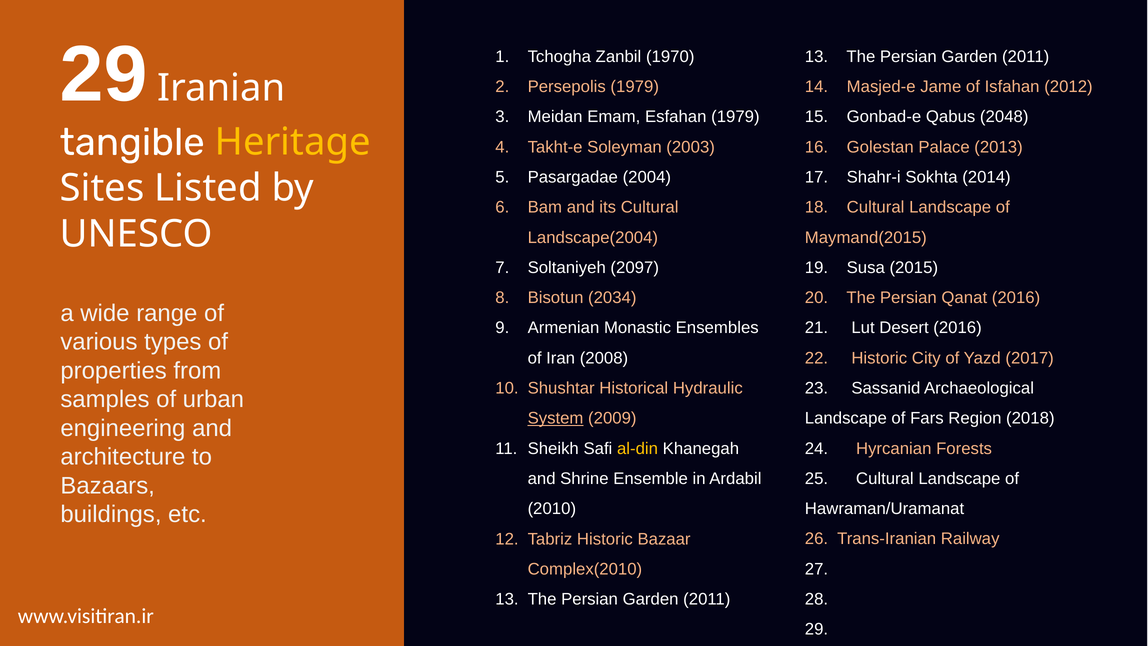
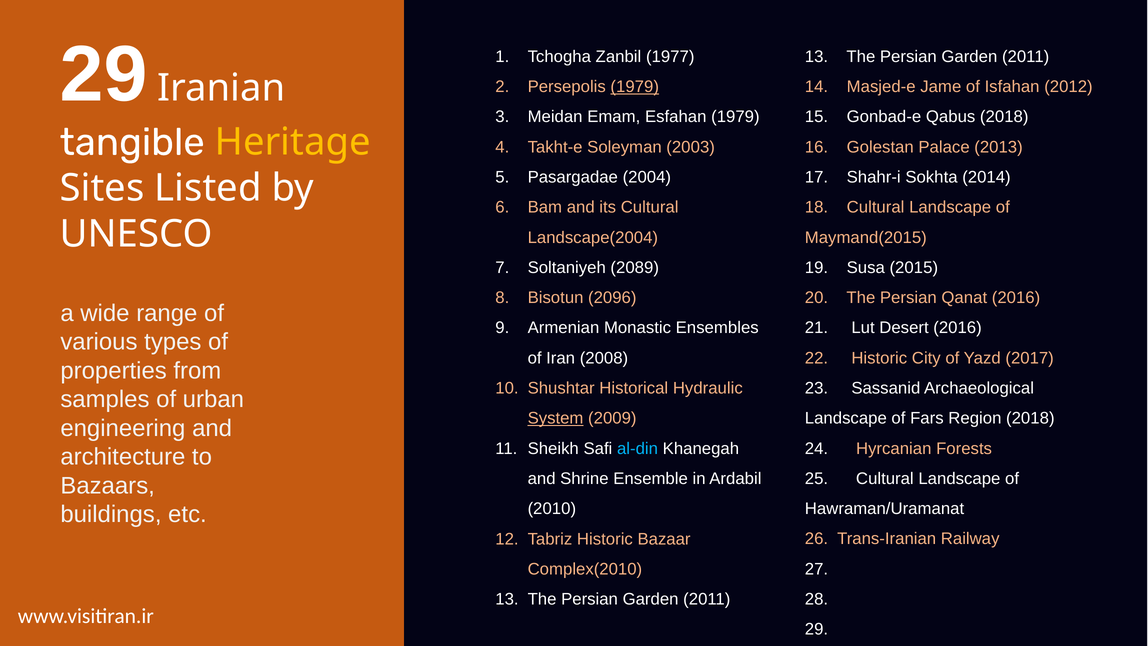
1970: 1970 -> 1977 (670, 57)
1979 underline: none -> present (635, 87)
Qabus 2048: 2048 -> 2018 (1004, 117)
2097: 2097 -> 2089 (635, 268)
2034: 2034 -> 2096 (612, 298)
al-din colour: yellow -> light blue (638, 448)
